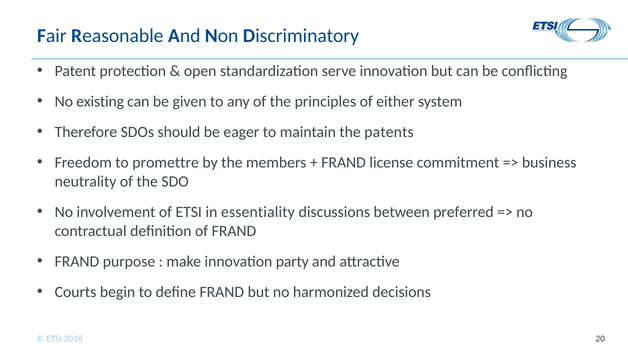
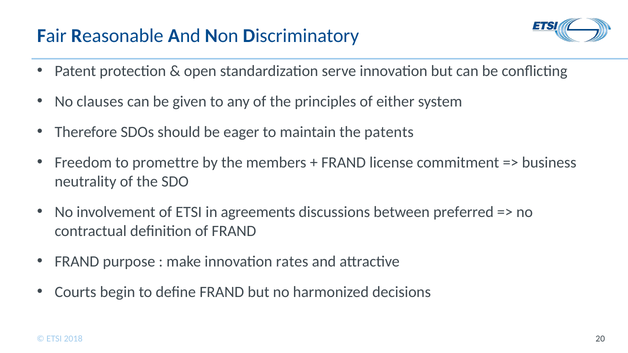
existing: existing -> clauses (100, 102)
essentiality: essentiality -> agreements (258, 212)
party: party -> rates (292, 262)
